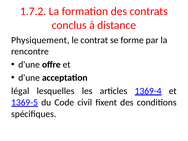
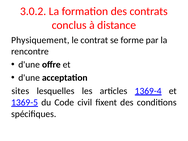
1.7.2: 1.7.2 -> 3.0.2 (33, 11)
légal: légal -> sites (20, 91)
